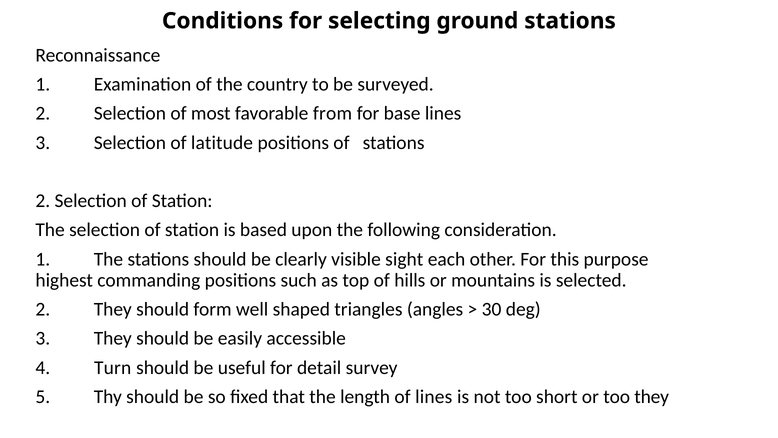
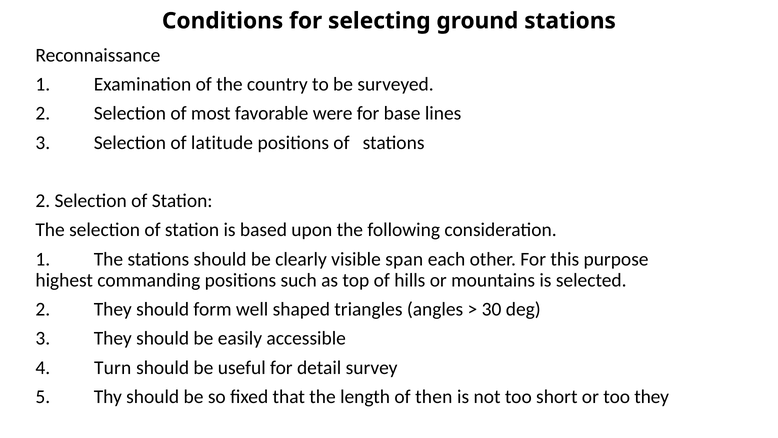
from: from -> were (333, 113)
sight: sight -> span (404, 259)
of lines: lines -> then (434, 396)
